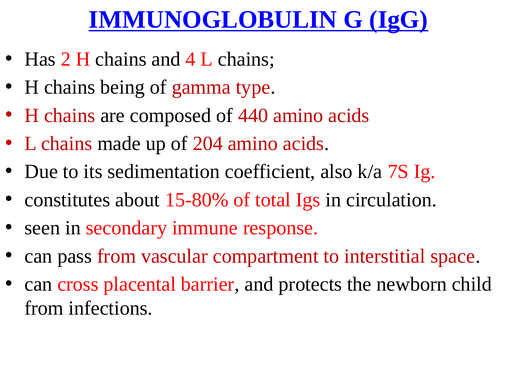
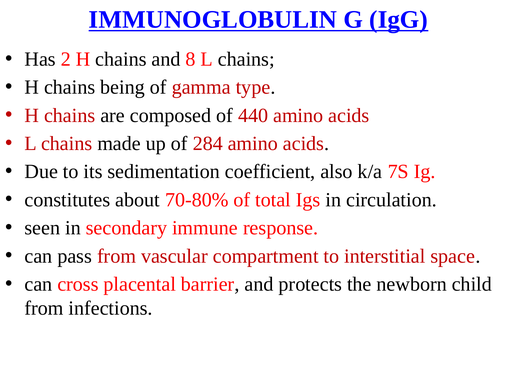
4: 4 -> 8 (191, 59)
204: 204 -> 284 (208, 143)
15-80%: 15-80% -> 70-80% (197, 200)
